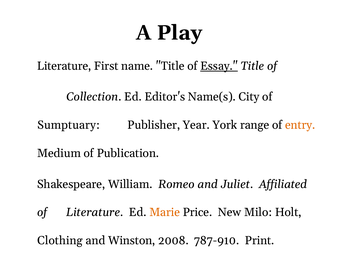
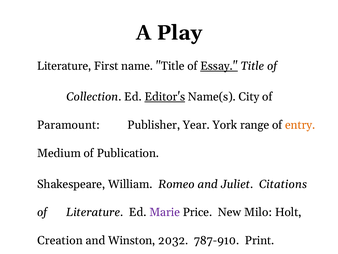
Editor's underline: none -> present (165, 97)
Sumptuary: Sumptuary -> Paramount (69, 125)
Affiliated: Affiliated -> Citations (283, 184)
Marie colour: orange -> purple (165, 212)
Clothing: Clothing -> Creation (60, 240)
2008: 2008 -> 2032 (173, 240)
